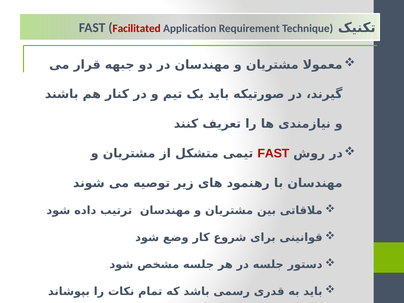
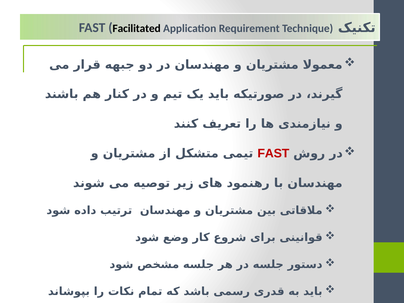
Facilitated colour: red -> black (137, 29)
